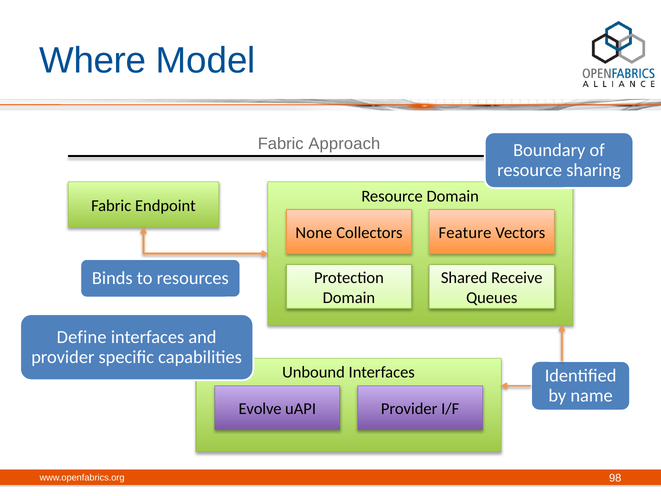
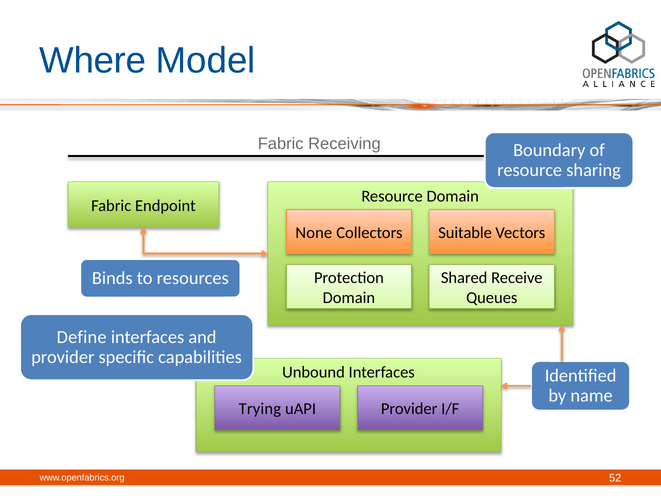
Approach: Approach -> Receiving (344, 144)
Feature: Feature -> Suitable (465, 232)
Evolve: Evolve -> Trying (260, 409)
98: 98 -> 52 (615, 478)
